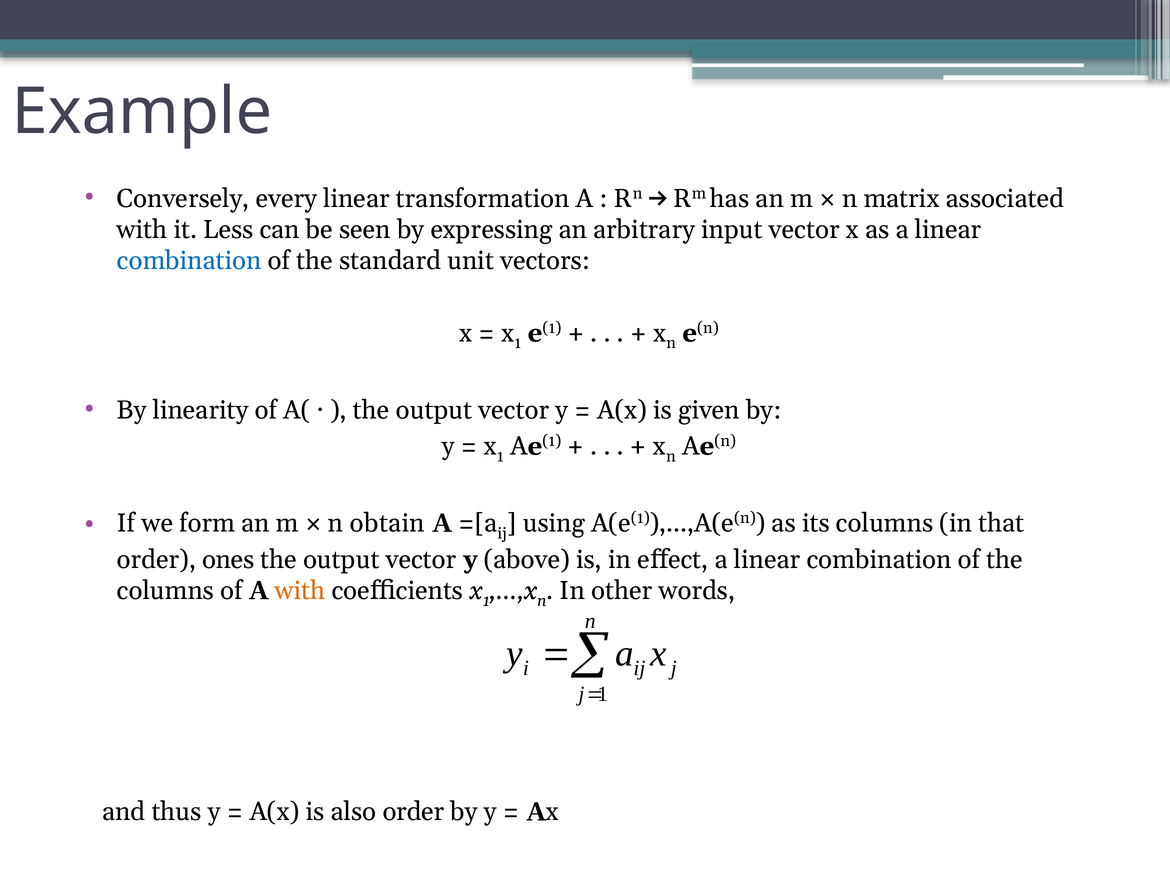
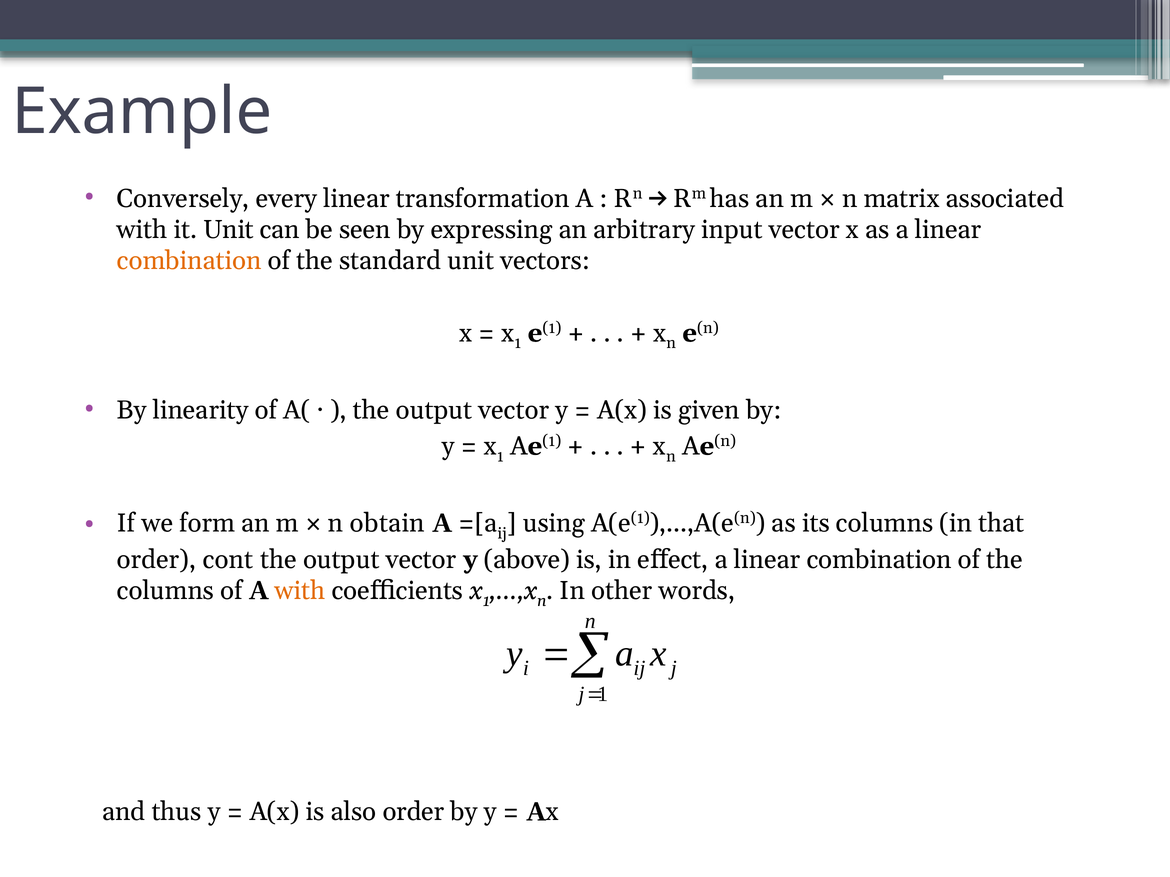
it Less: Less -> Unit (228, 230)
combination colour: blue -> orange (189, 261)
ones: ones -> cont (228, 560)
